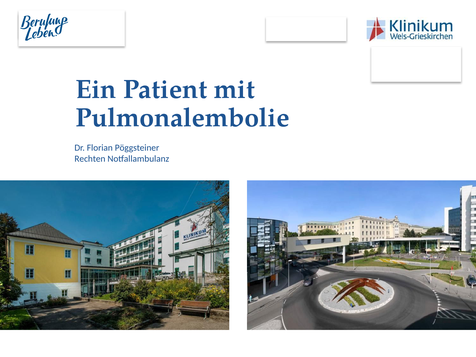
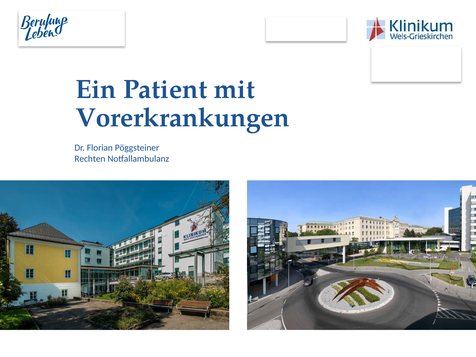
Pulmonalembolie: Pulmonalembolie -> Vorerkrankungen (183, 118)
